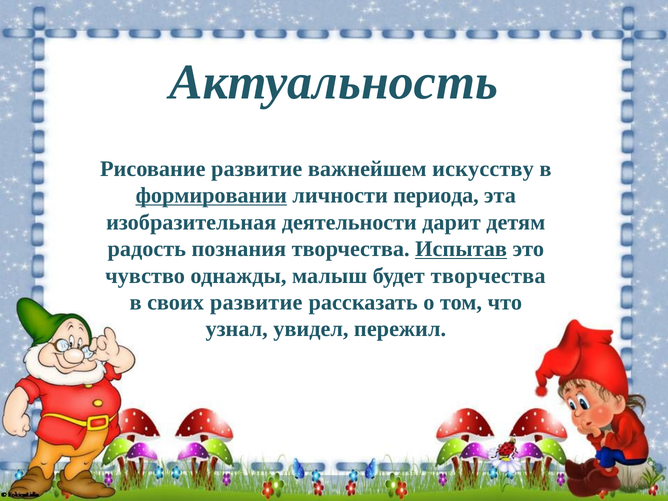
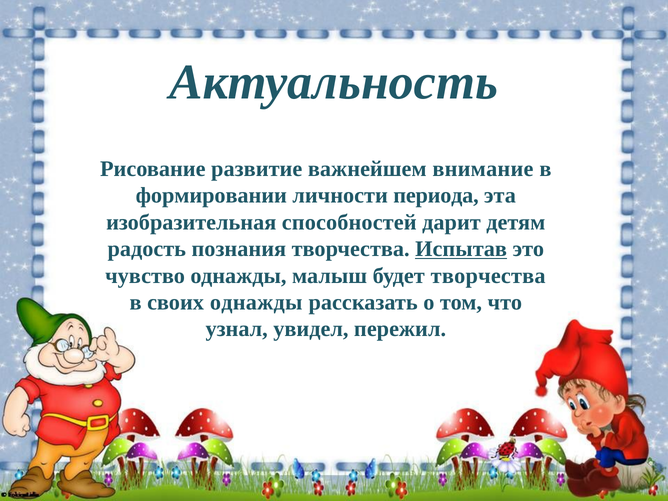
искусству: искусству -> внимание (483, 169)
формировании underline: present -> none (211, 195)
деятельности: деятельности -> способностей (349, 222)
своих развитие: развитие -> однажды (256, 302)
